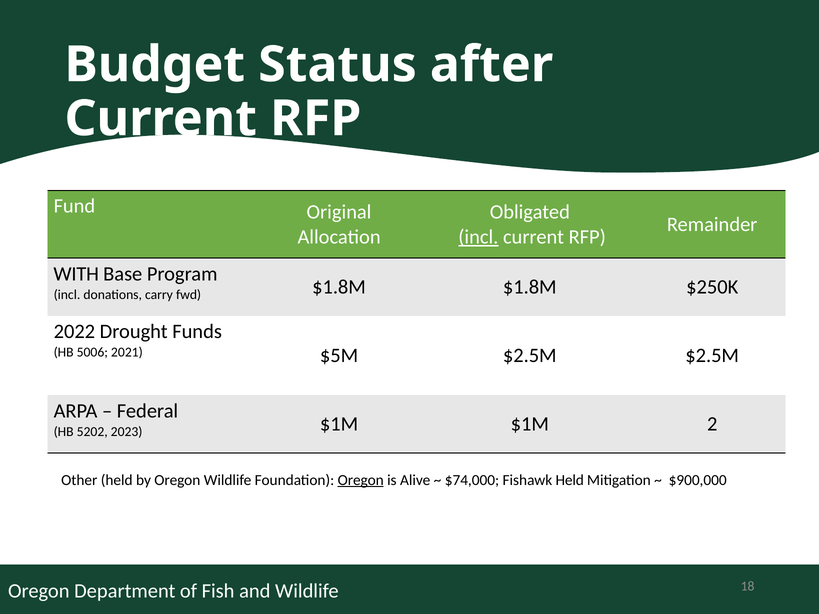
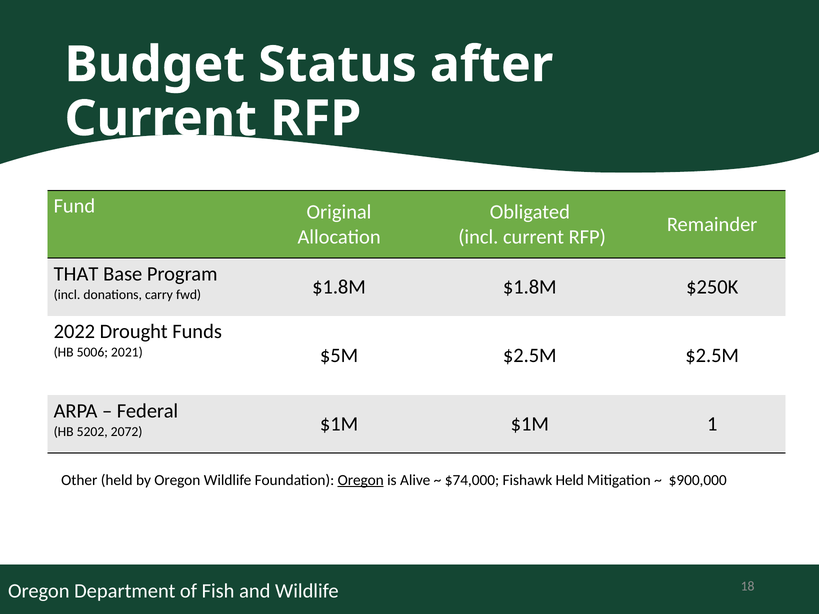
incl underline: present -> none (478, 237)
WITH: WITH -> THAT (76, 274)
2023: 2023 -> 2072 (127, 432)
2: 2 -> 1 (712, 424)
